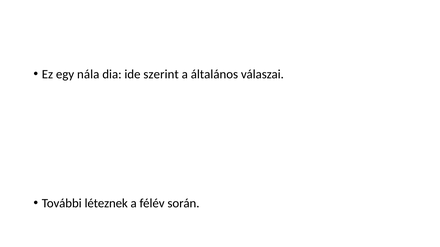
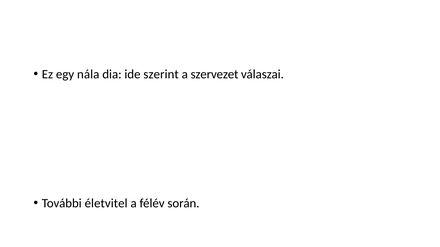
általános: általános -> szervezet (214, 74)
léteznek: léteznek -> életvitel (106, 204)
